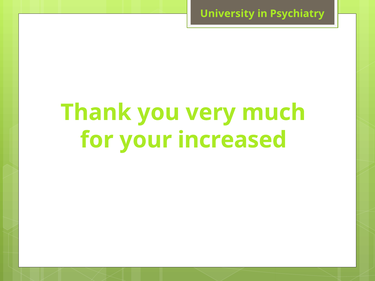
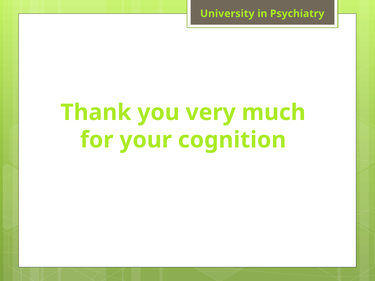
increased: increased -> cognition (232, 140)
